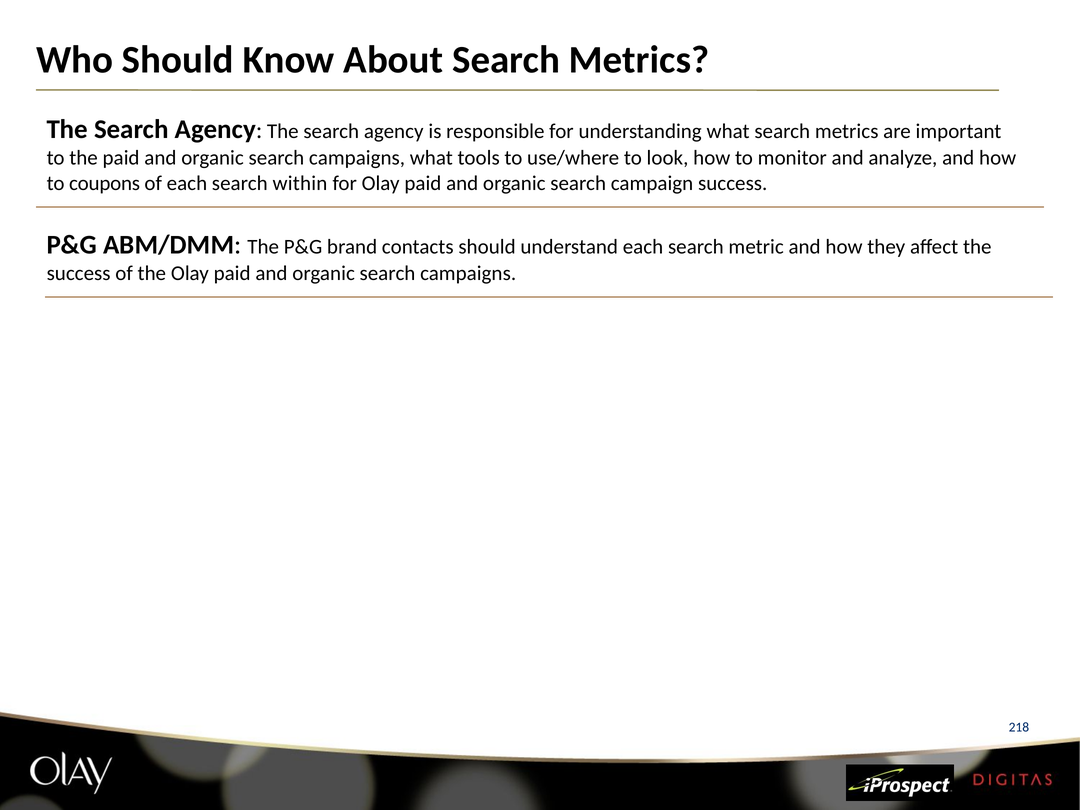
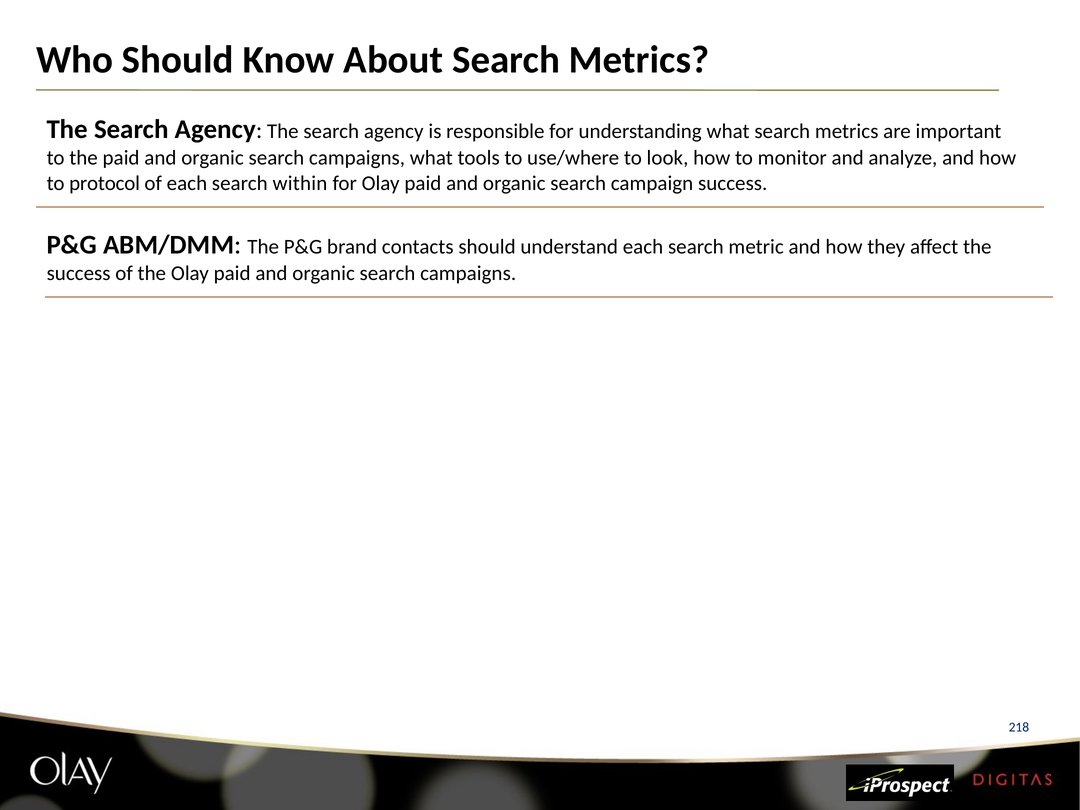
coupons: coupons -> protocol (105, 183)
